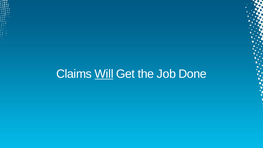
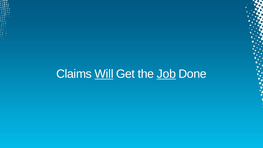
Job underline: none -> present (166, 74)
